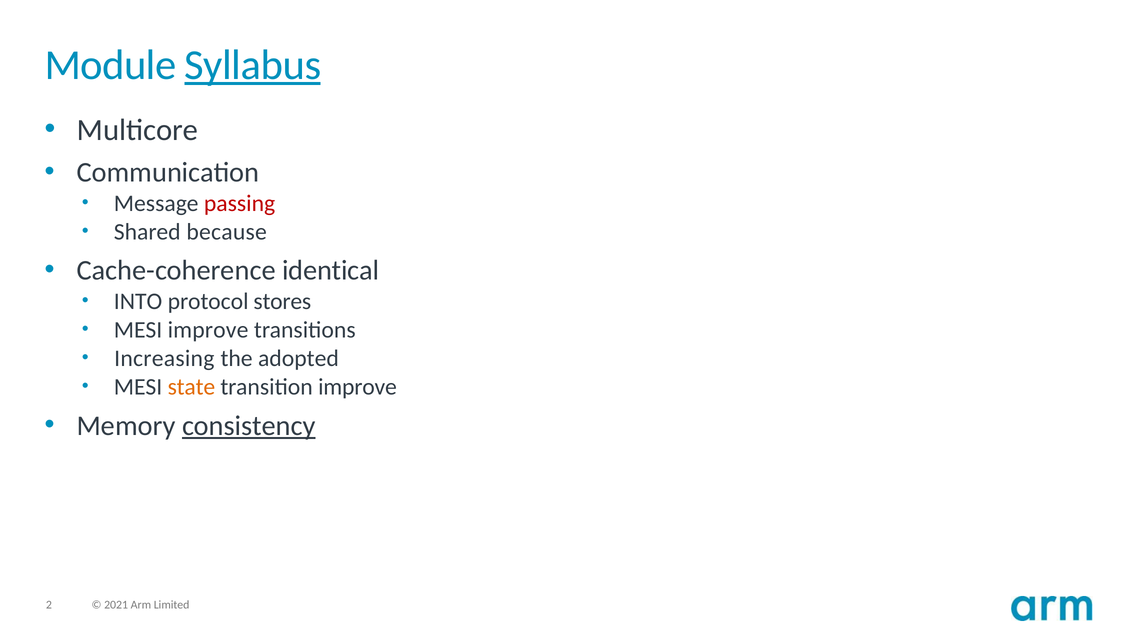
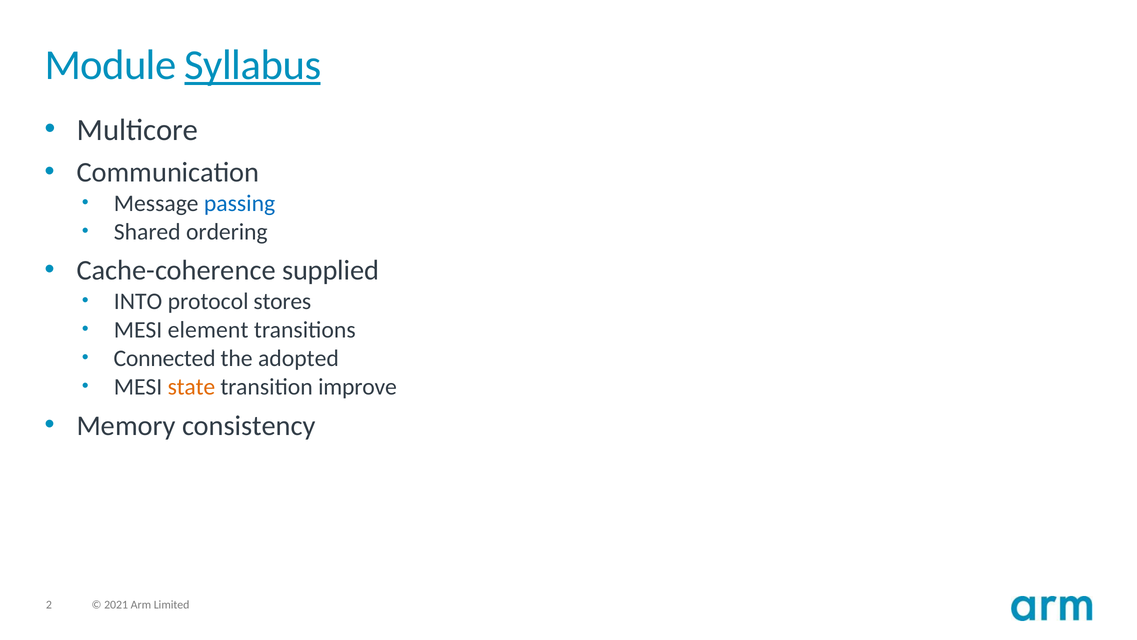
passing colour: red -> blue (240, 203)
because: because -> ordering (227, 232)
identical: identical -> supplied (331, 270)
MESI improve: improve -> element (208, 330)
Increasing: Increasing -> Connected (165, 358)
consistency underline: present -> none (249, 425)
